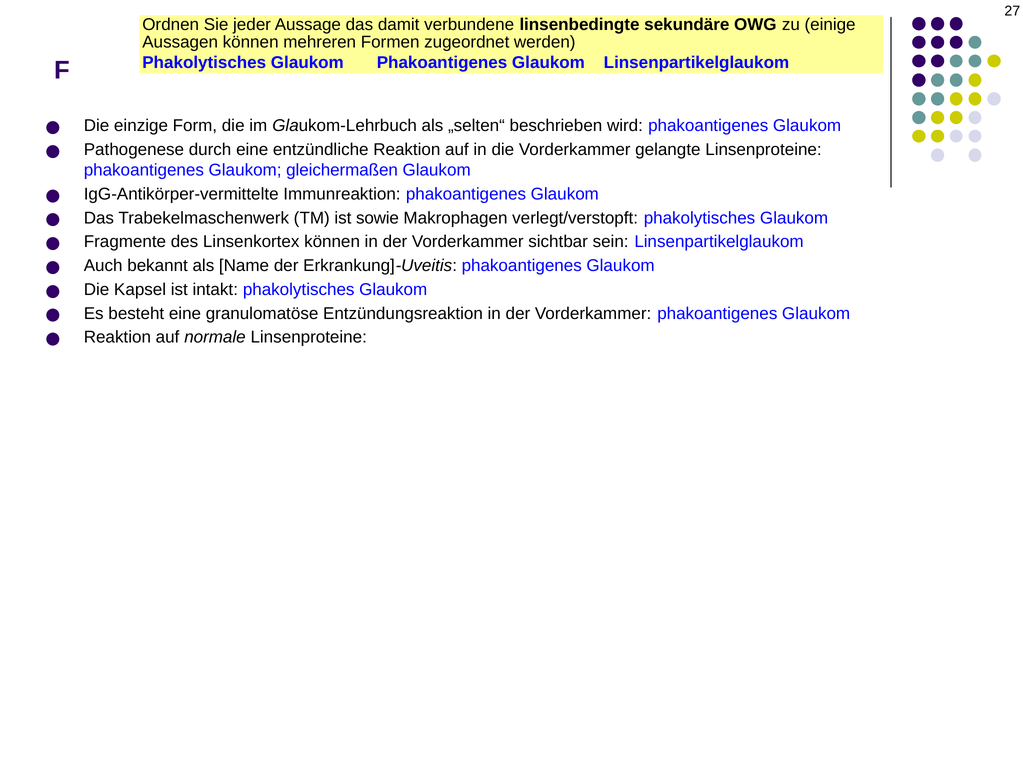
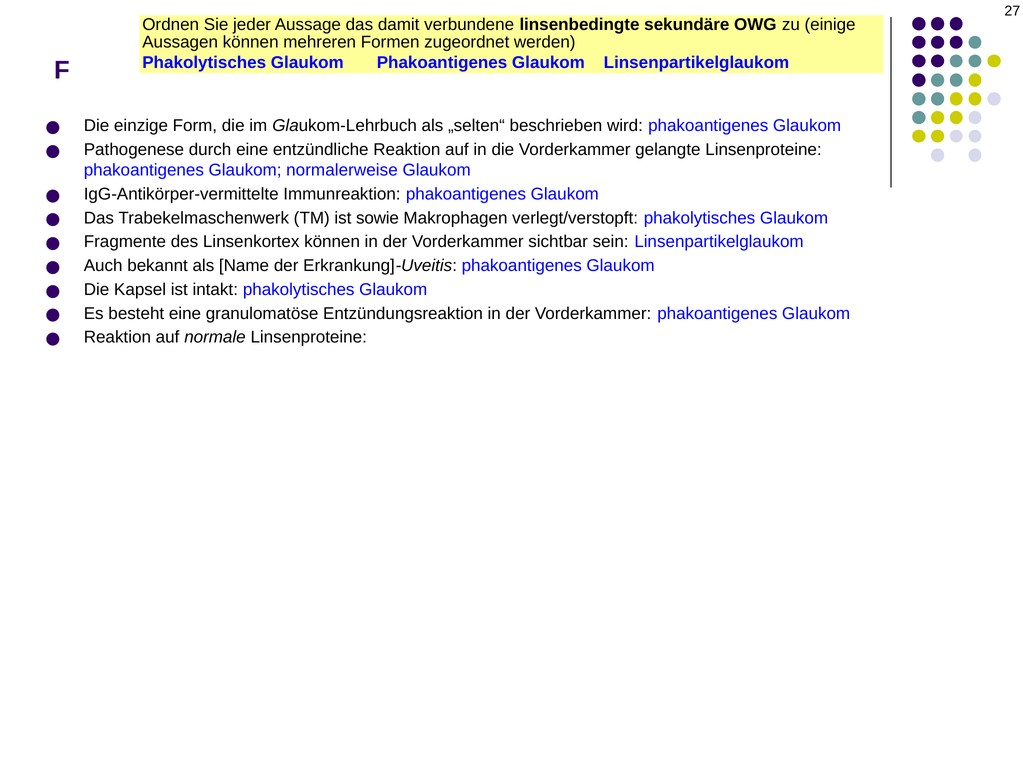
gleichermaßen: gleichermaßen -> normalerweise (342, 170)
